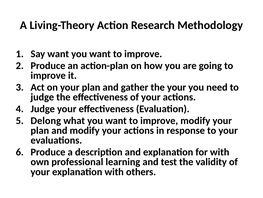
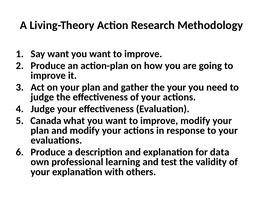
Delong: Delong -> Canada (46, 120)
for with: with -> data (220, 152)
